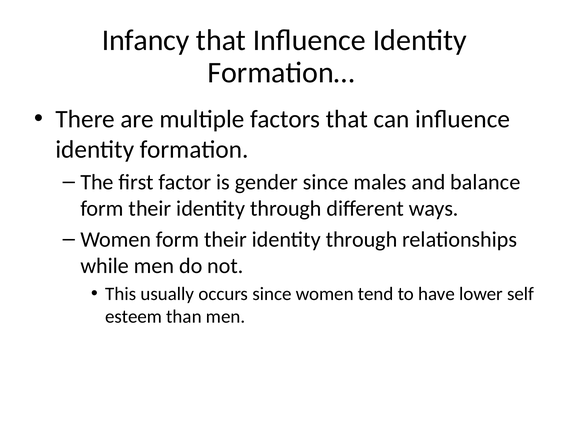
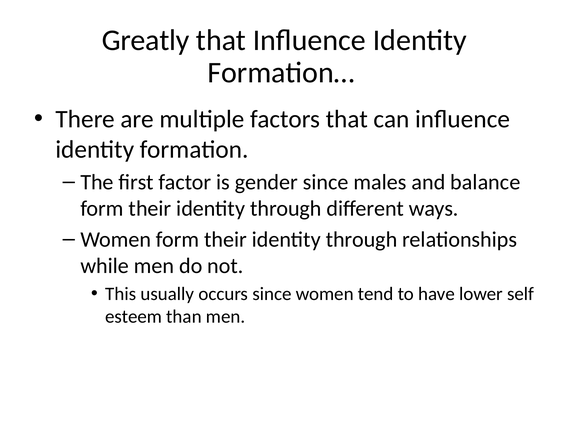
Infancy: Infancy -> Greatly (146, 40)
